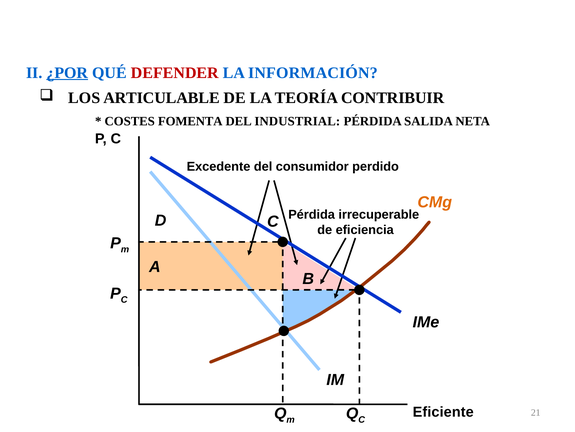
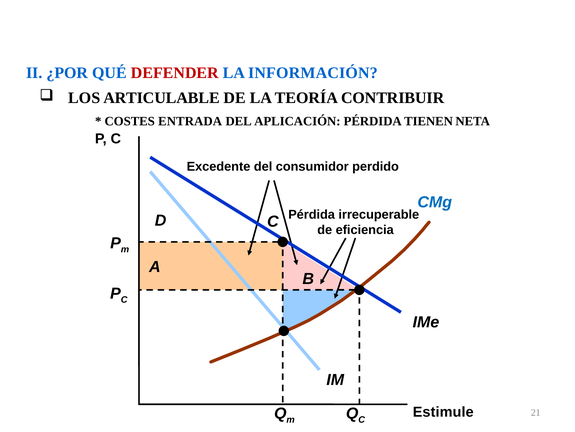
¿POR underline: present -> none (67, 73)
FOMENTA: FOMENTA -> ENTRADA (190, 121)
INDUSTRIAL: INDUSTRIAL -> APLICACIÓN (297, 121)
SALIDA: SALIDA -> TIENEN (429, 121)
CMg colour: orange -> blue (435, 202)
Eficiente: Eficiente -> Estimule (443, 411)
